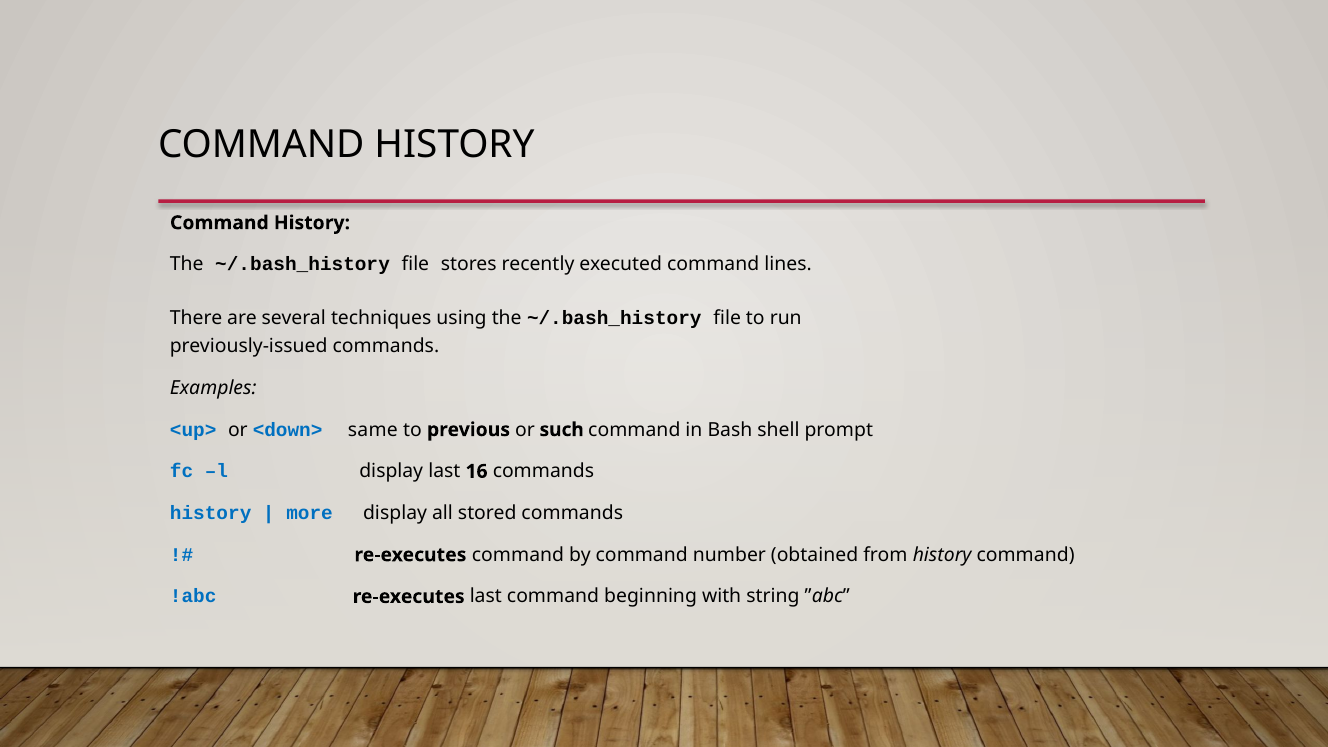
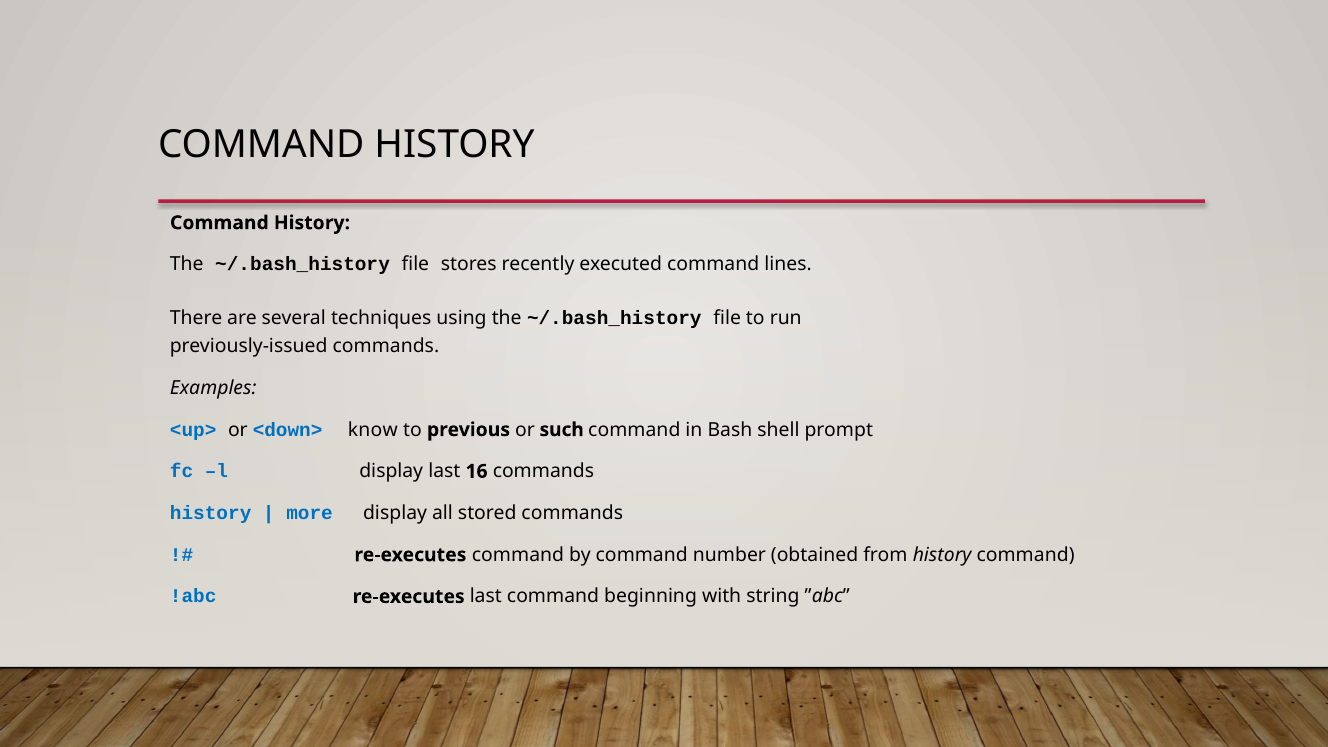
same: same -> know (373, 430)
